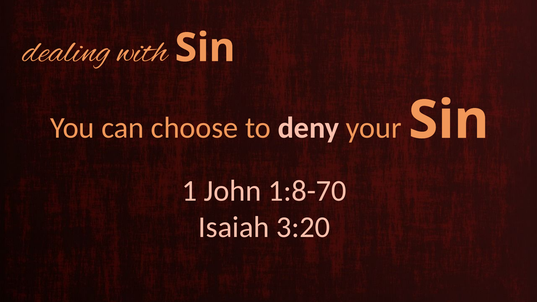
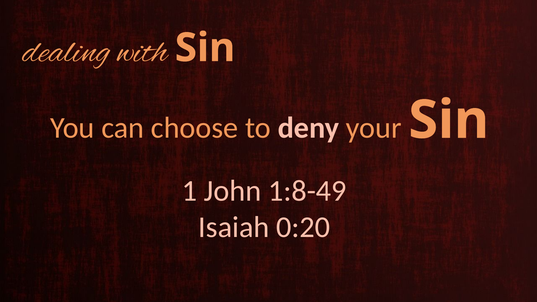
1:8-70: 1:8-70 -> 1:8-49 (307, 191)
3:20: 3:20 -> 0:20 (303, 227)
